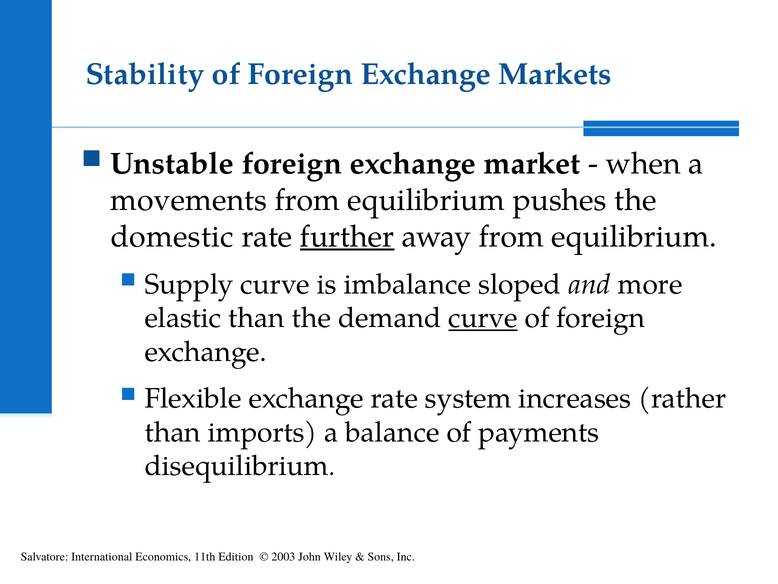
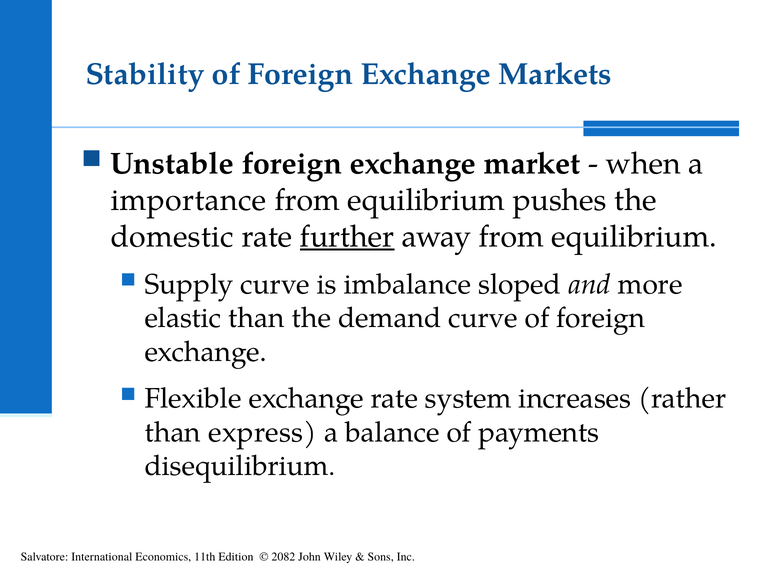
movements: movements -> importance (189, 200)
curve underline: present -> none (483, 318)
imports: imports -> express (262, 432)
2003: 2003 -> 2082 (283, 556)
